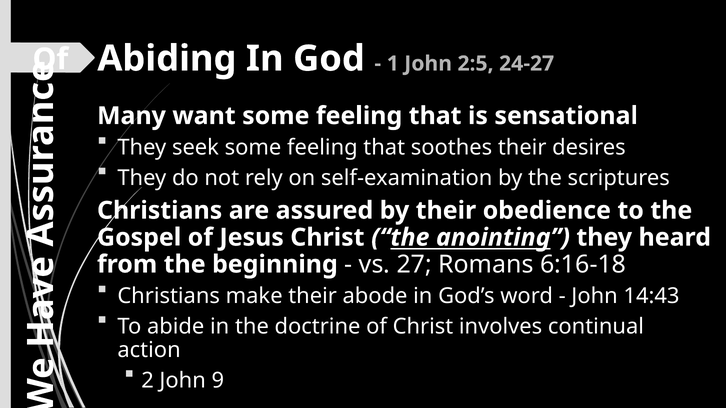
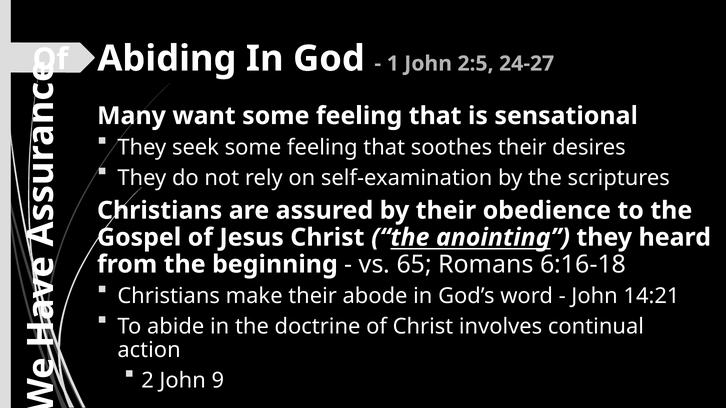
27: 27 -> 65 (414, 265)
14:43: 14:43 -> 14:21 (651, 296)
